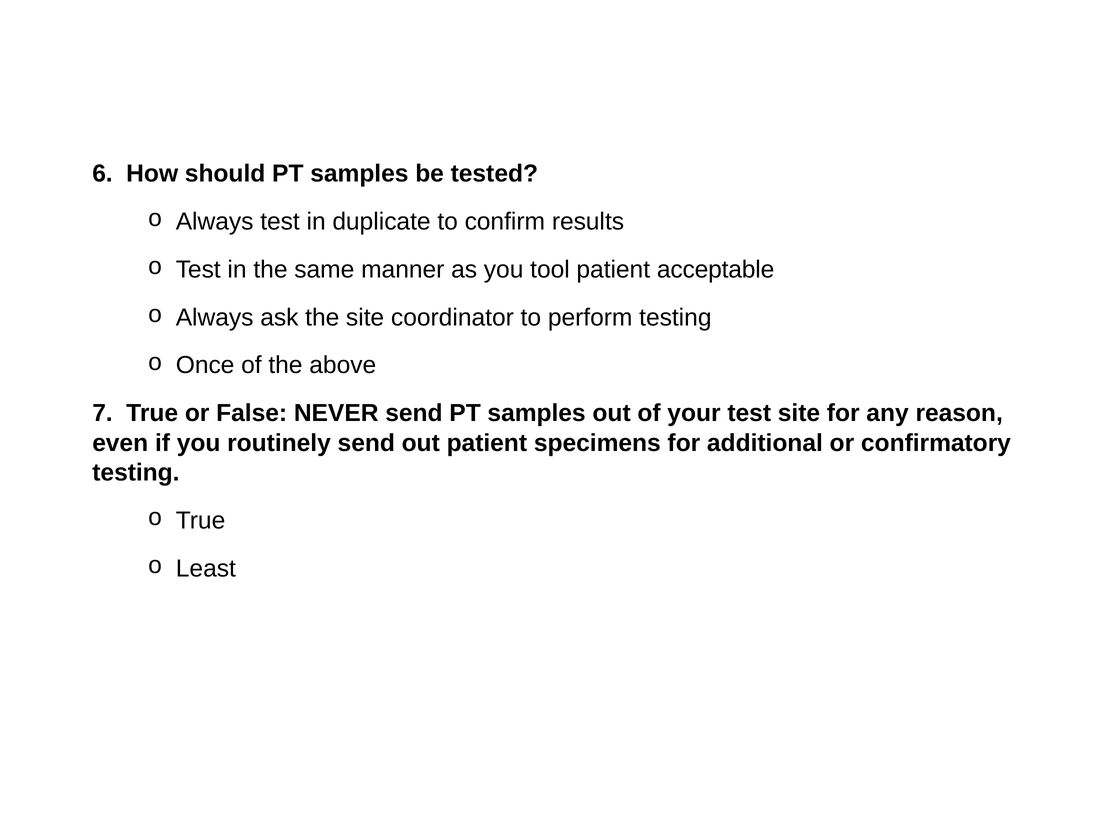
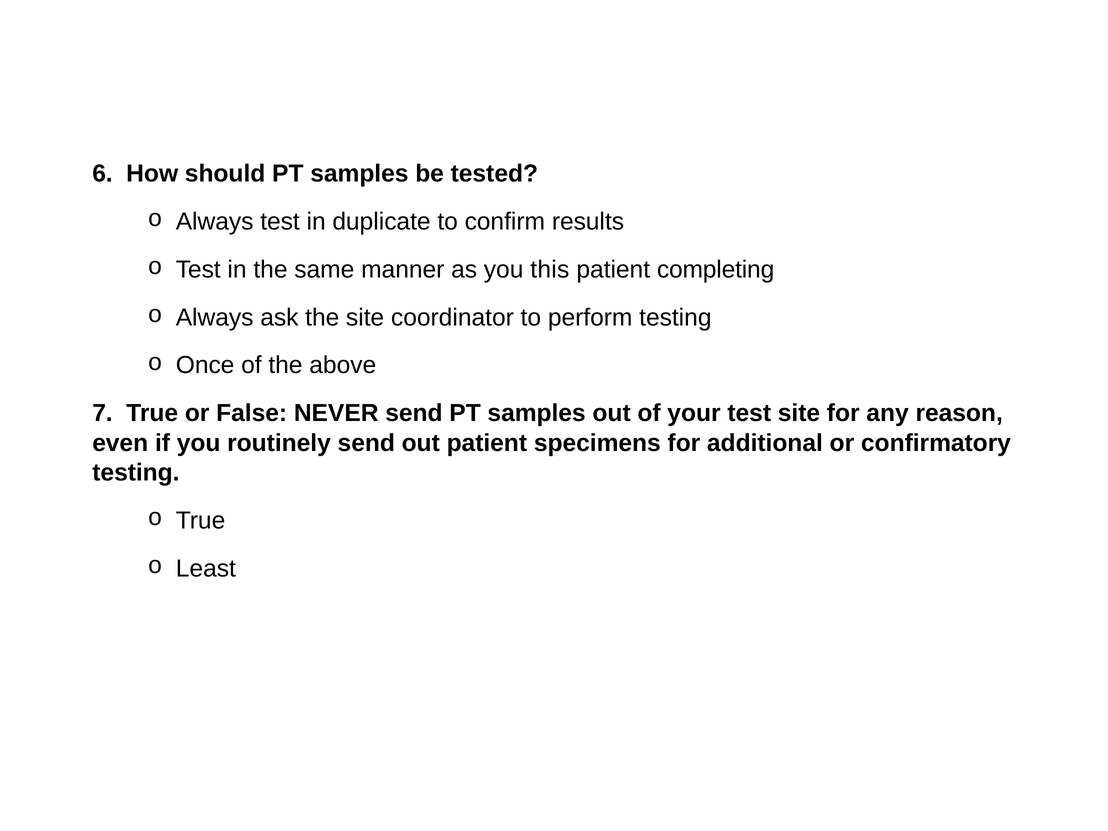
tool: tool -> this (550, 269)
acceptable: acceptable -> completing (716, 269)
